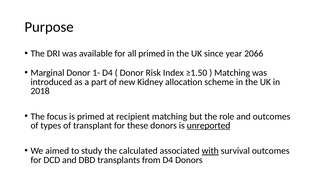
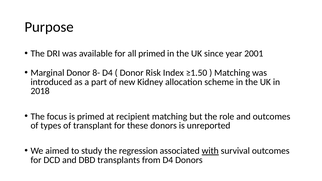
2066: 2066 -> 2001 (254, 54)
1-: 1- -> 8- (96, 73)
unreported underline: present -> none (209, 126)
calculated: calculated -> regression (138, 151)
